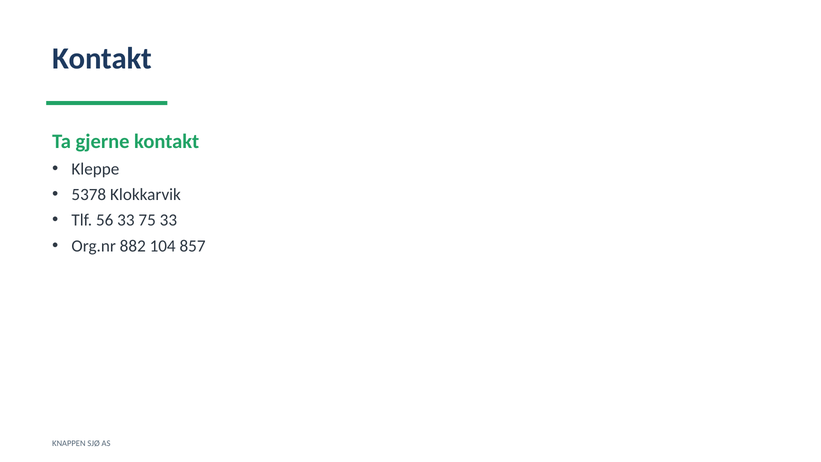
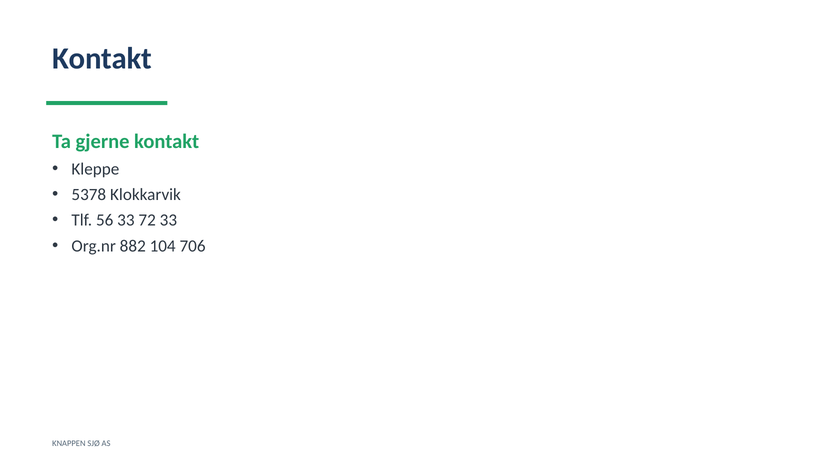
75: 75 -> 72 (147, 220)
857: 857 -> 706 (193, 246)
